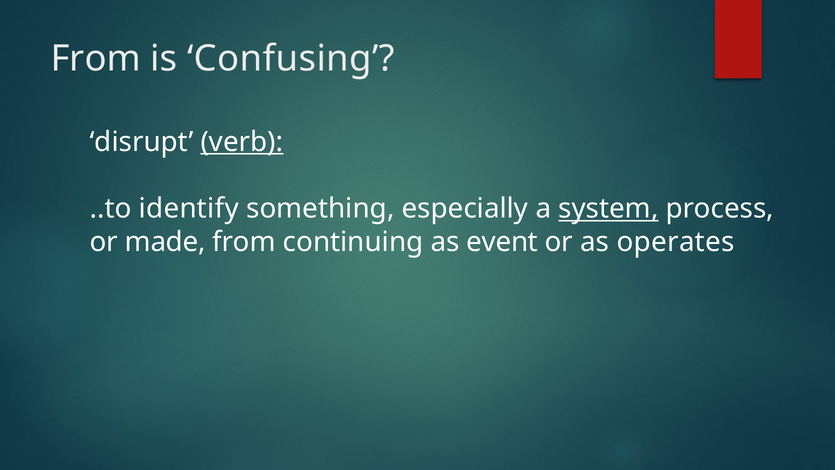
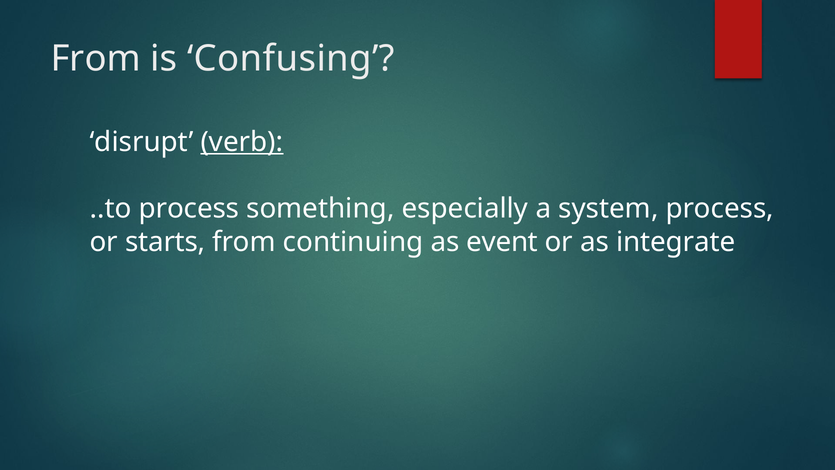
..to identify: identify -> process (189, 209)
system underline: present -> none (608, 209)
made: made -> starts (165, 242)
operates: operates -> integrate (676, 242)
